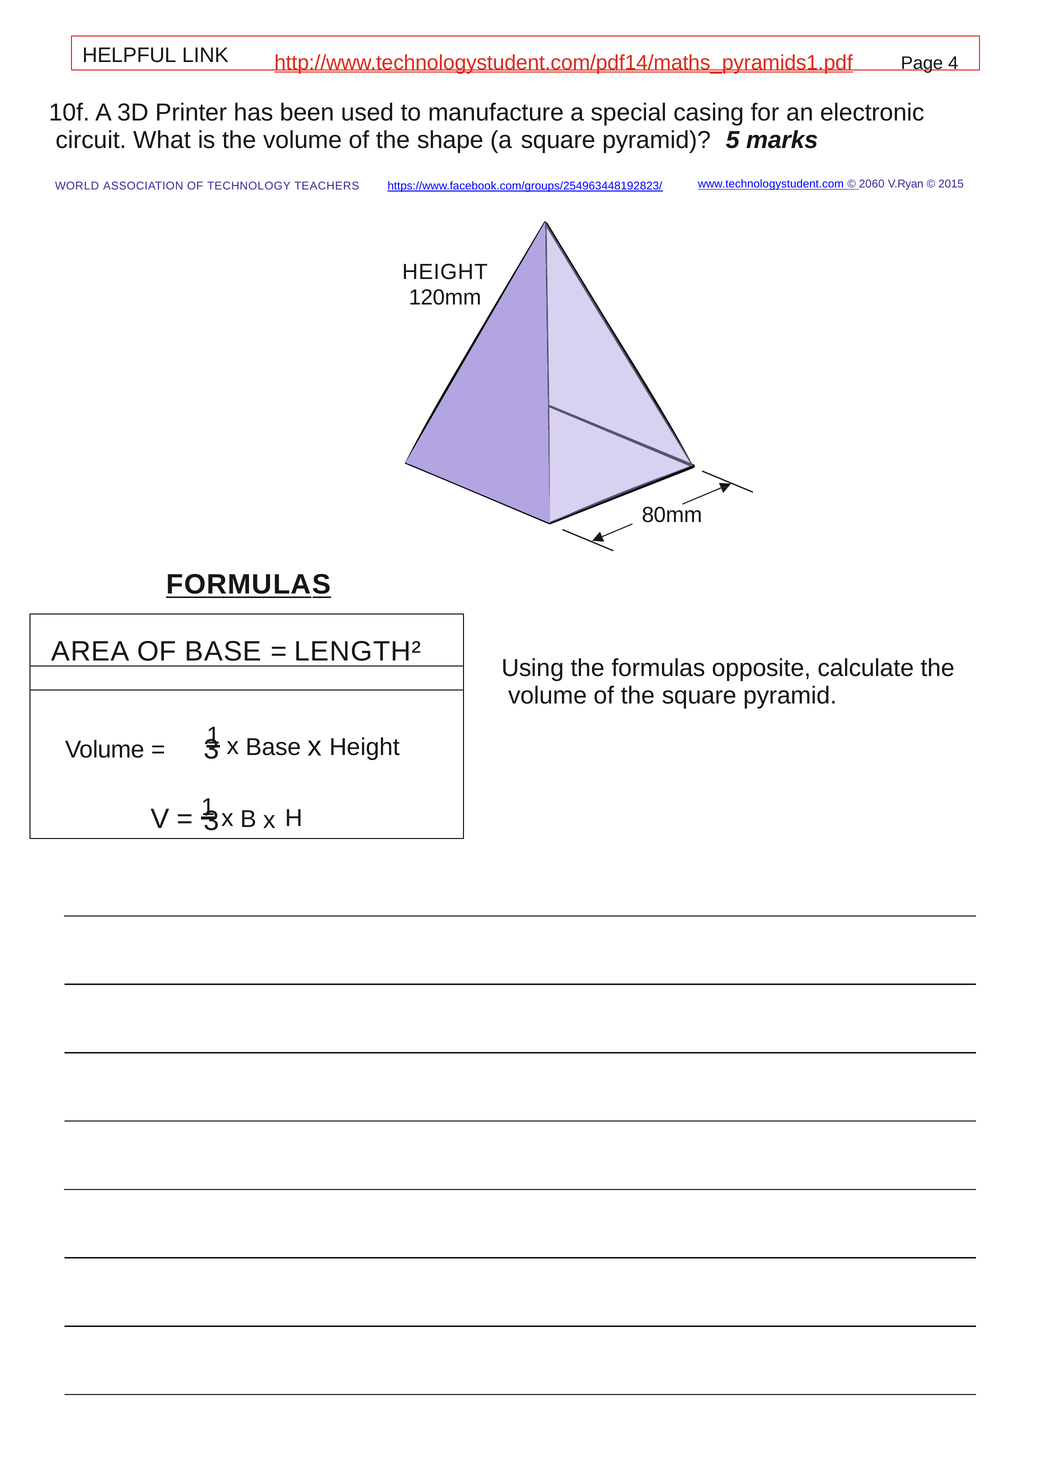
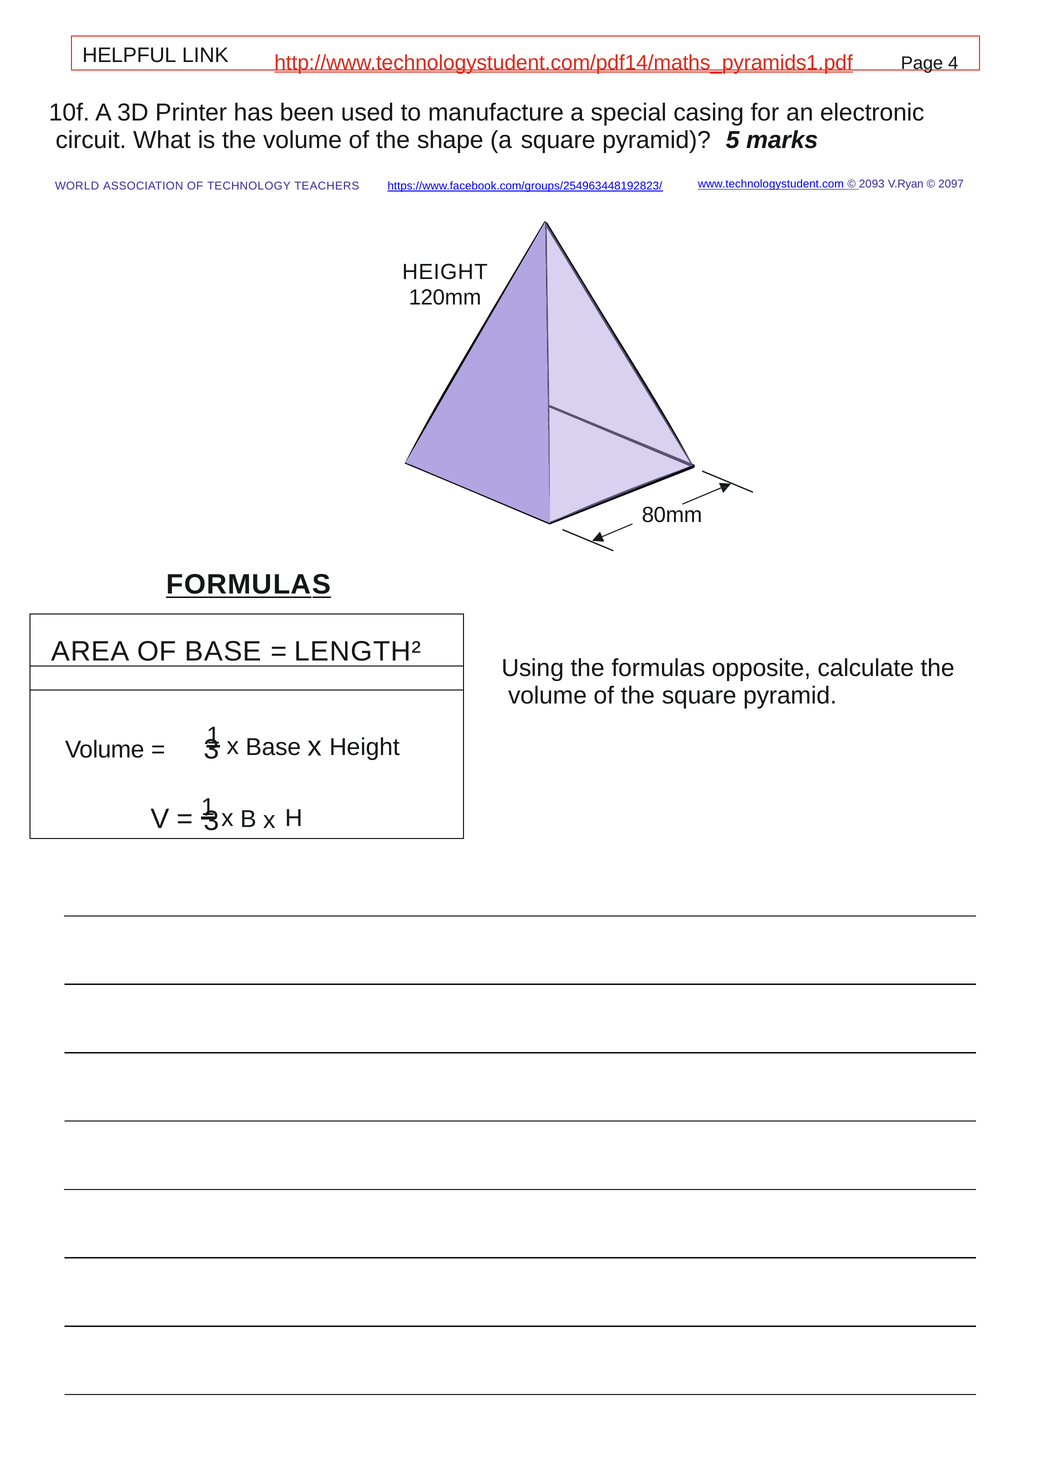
2060: 2060 -> 2093 (872, 184)
2015: 2015 -> 2097 (951, 184)
